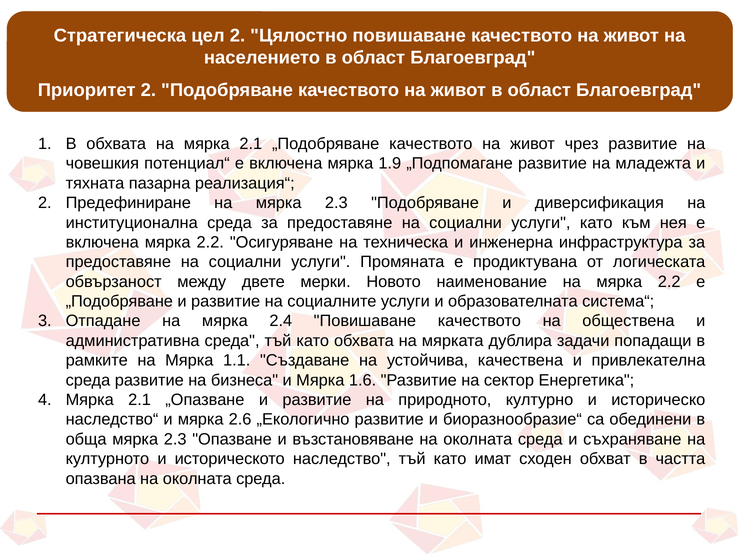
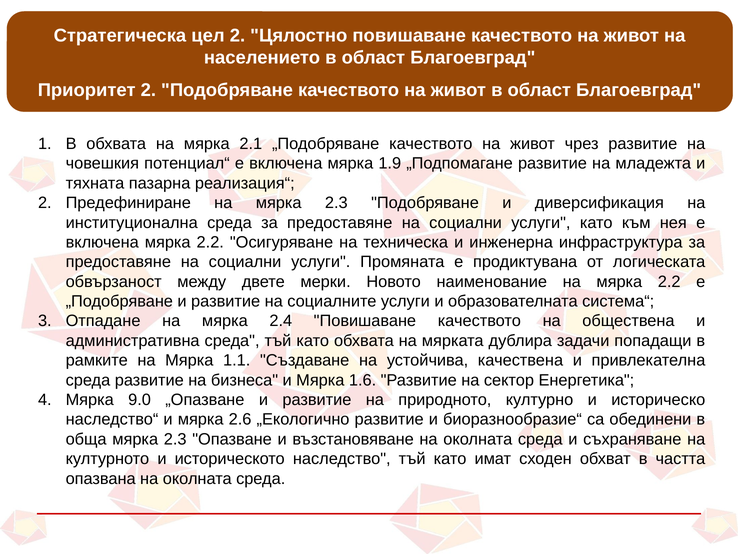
2.1: 2.1 -> 9.0 (140, 399)
